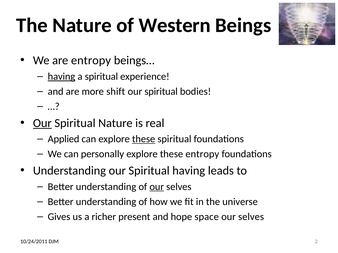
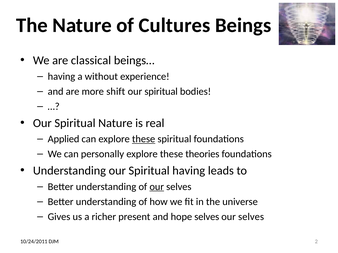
Western: Western -> Cultures (175, 25)
are entropy: entropy -> classical (91, 61)
having underline: present -> none (61, 77)
a spiritual: spiritual -> without (101, 77)
Our underline: present -> none (42, 123)
these entropy: entropy -> theories (202, 154)
hope space: space -> selves (207, 217)
